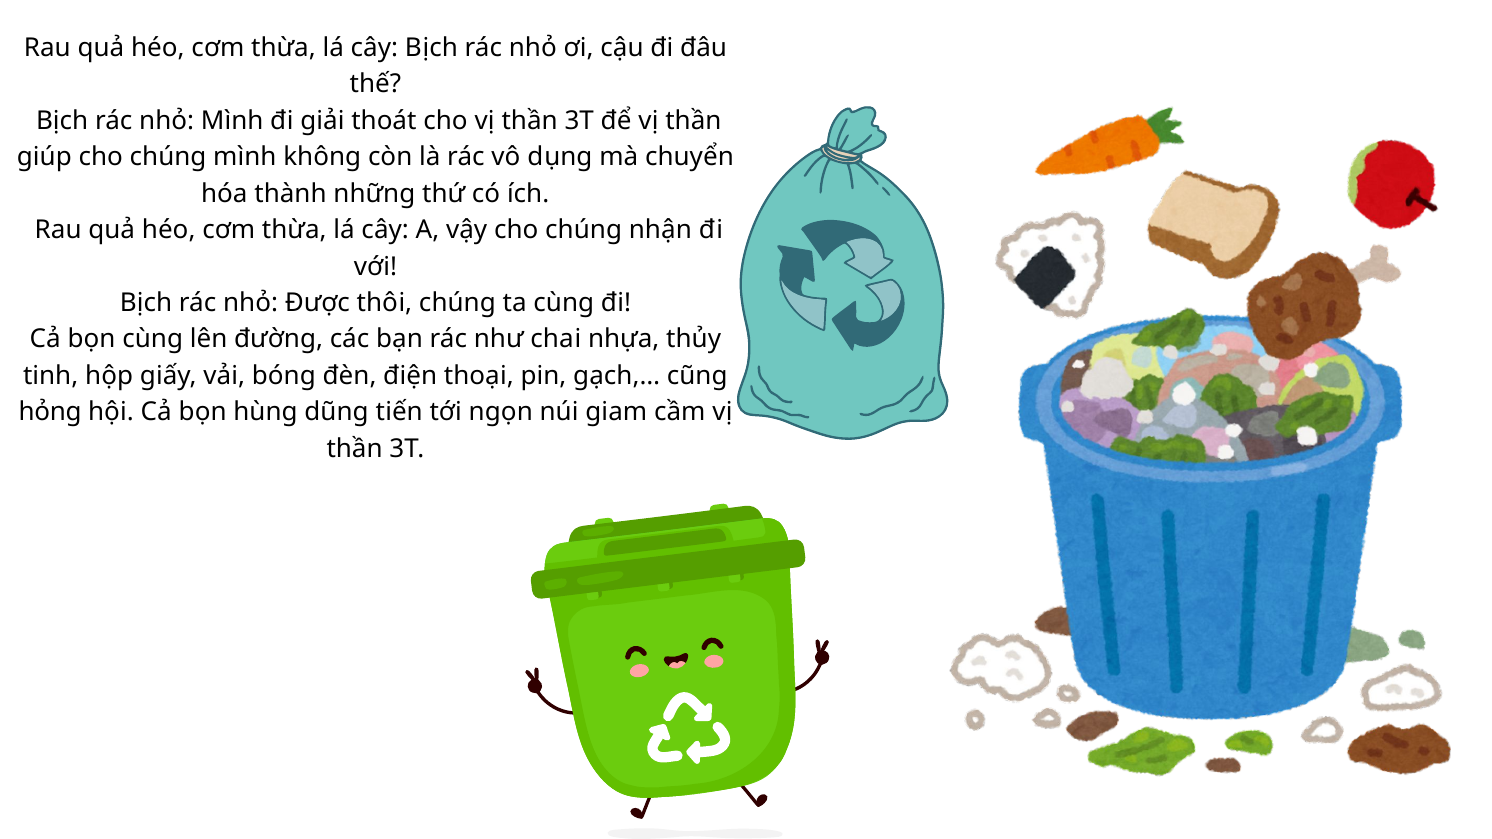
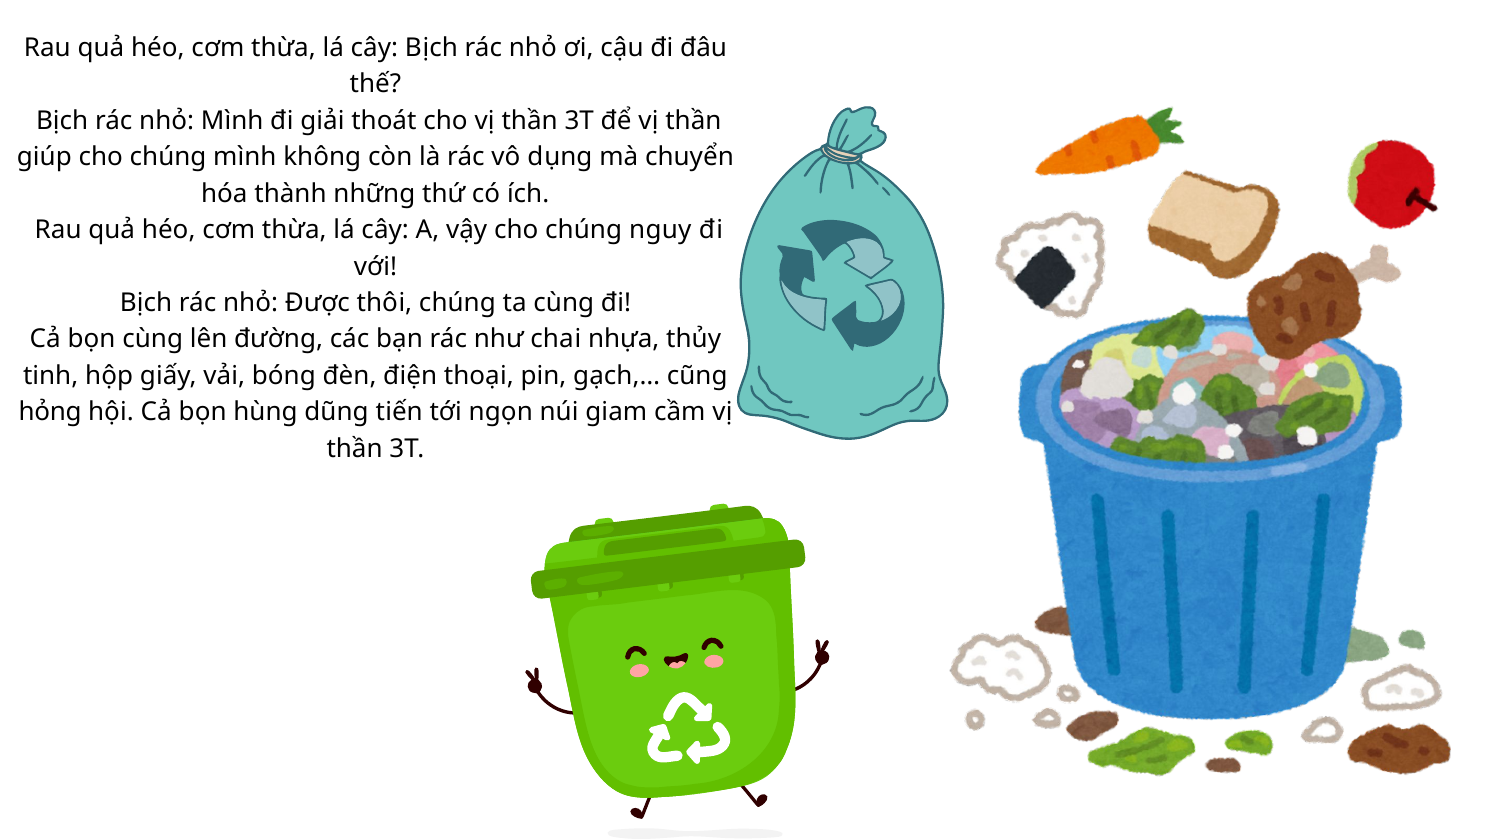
nhận: nhận -> nguy (660, 230)
